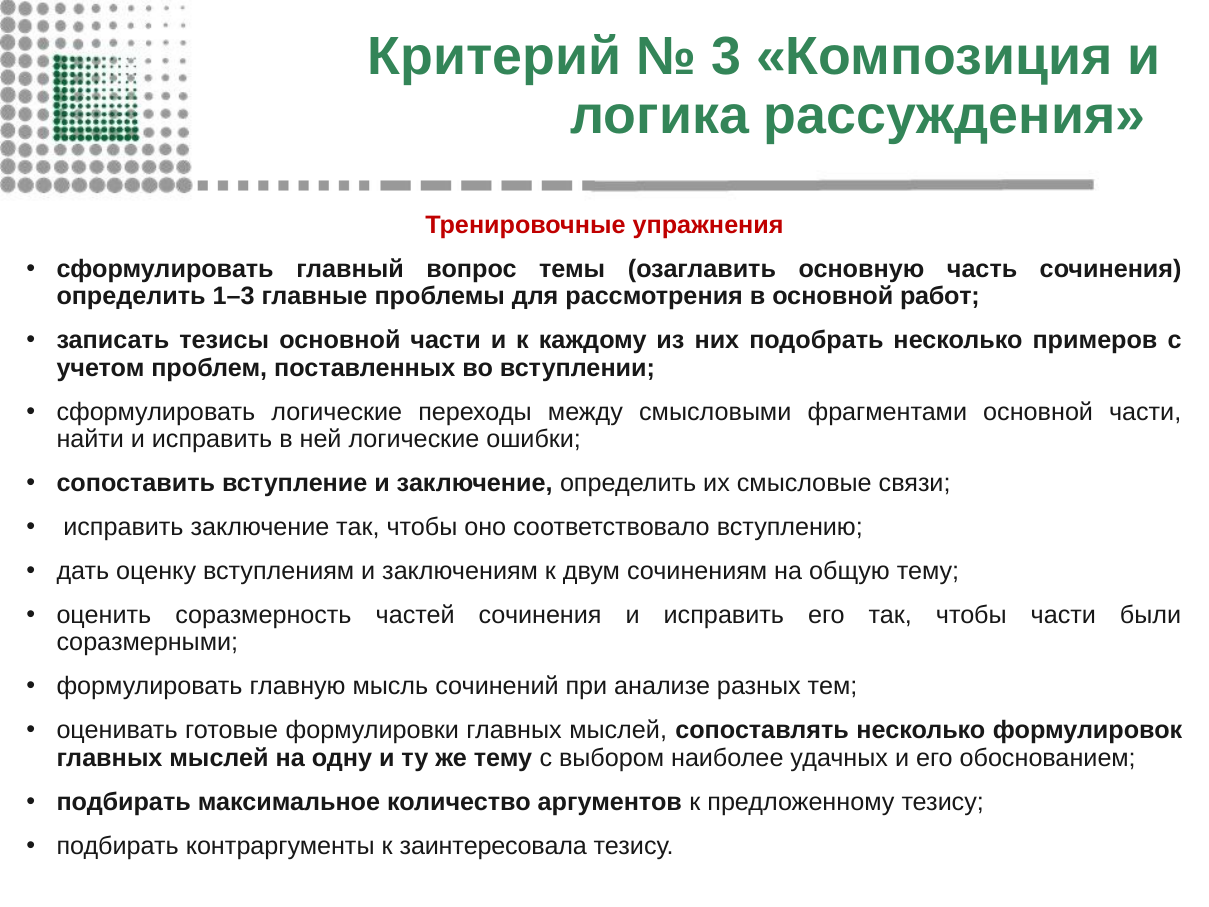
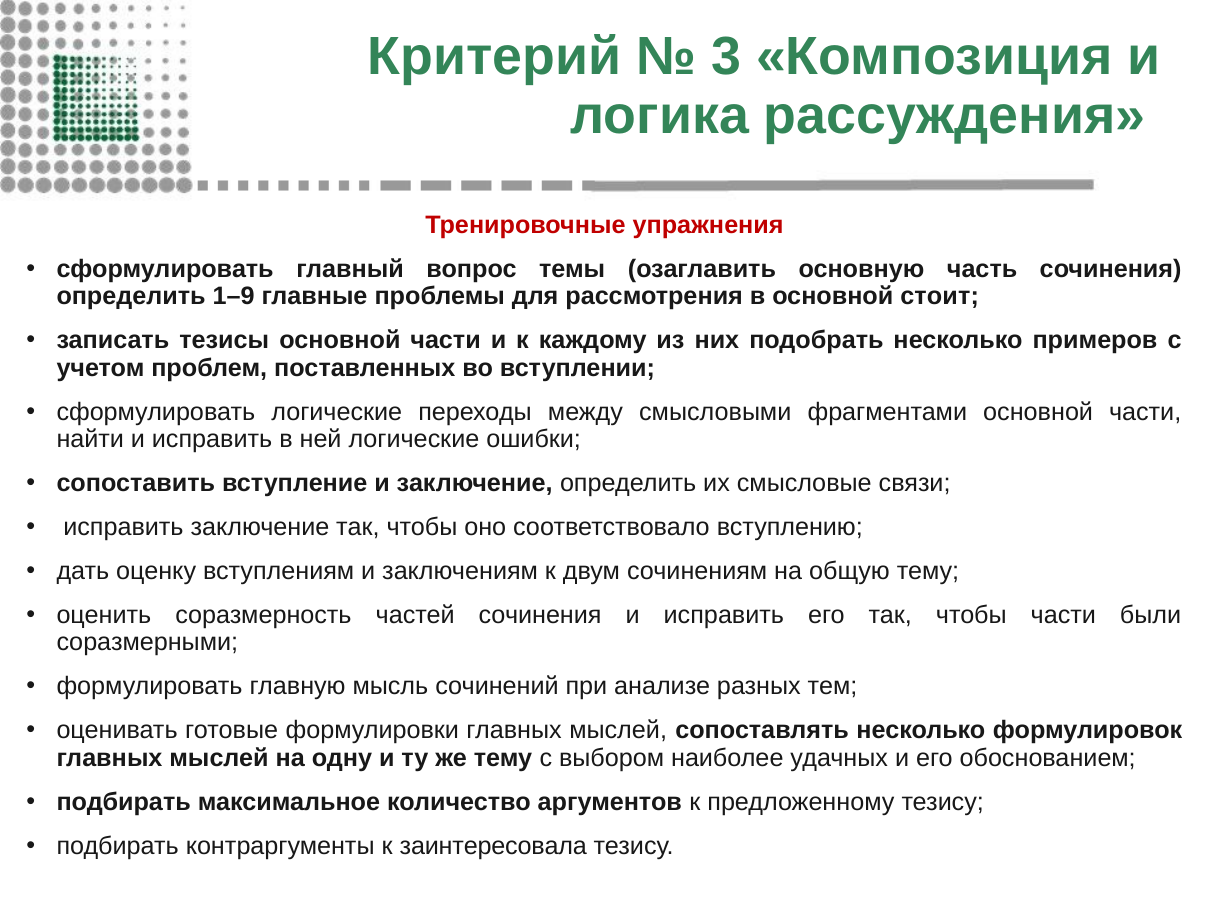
1–3: 1–3 -> 1–9 (234, 297)
работ: работ -> стоит (940, 297)
